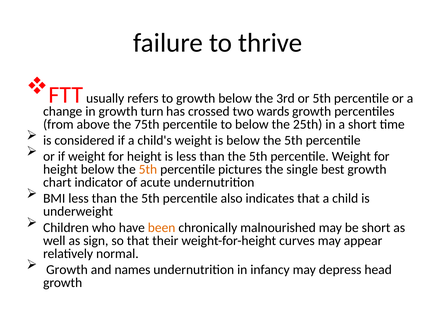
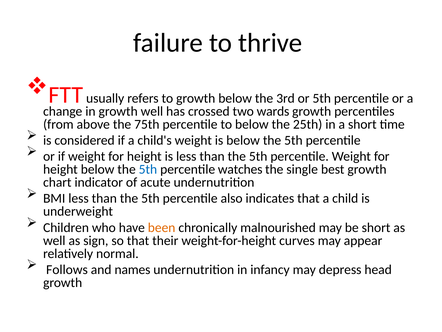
growth turn: turn -> well (152, 111)
5th colour: orange -> blue (148, 169)
pictures: pictures -> watches (240, 169)
Growth: Growth -> Follows (67, 269)
